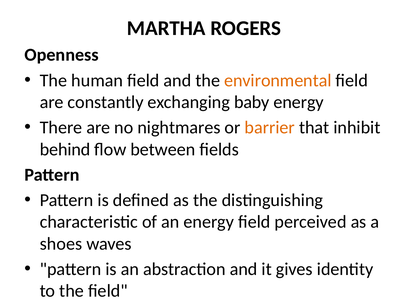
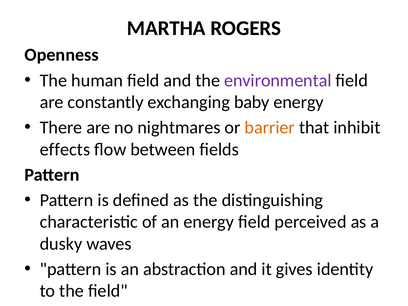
environmental colour: orange -> purple (278, 80)
behind: behind -> effects (65, 149)
shoes: shoes -> dusky (61, 244)
